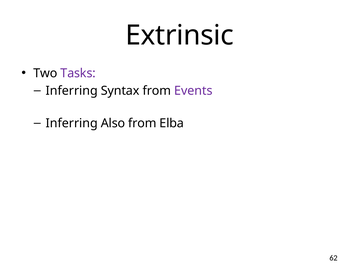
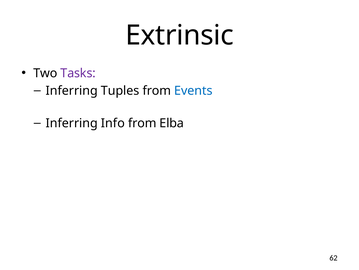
Syntax: Syntax -> Tuples (120, 90)
Events colour: purple -> blue (193, 90)
Also: Also -> Info (113, 123)
